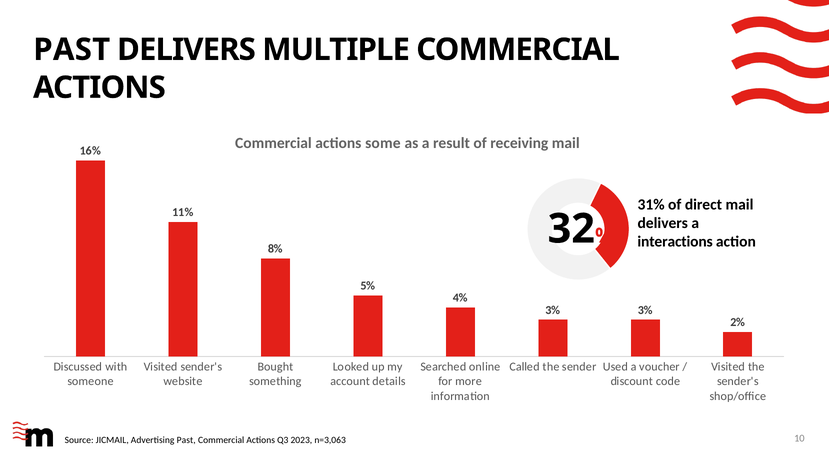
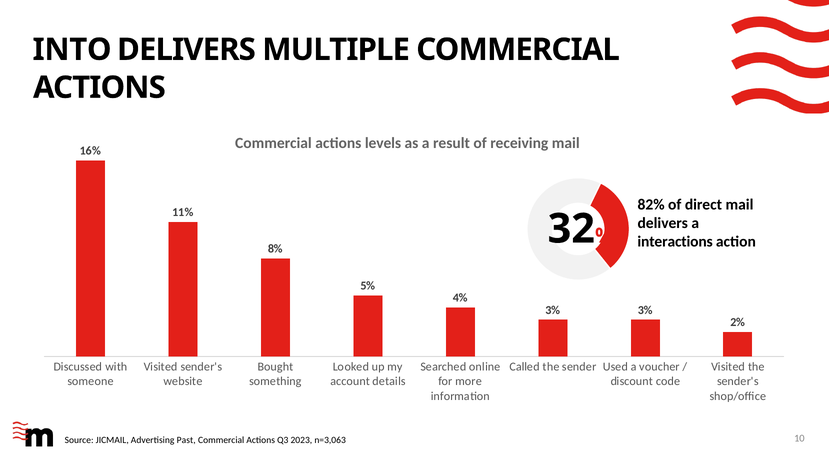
PAST: PAST -> INTO (72, 50)
some: some -> levels (383, 143)
31%: 31% -> 82% (651, 205)
